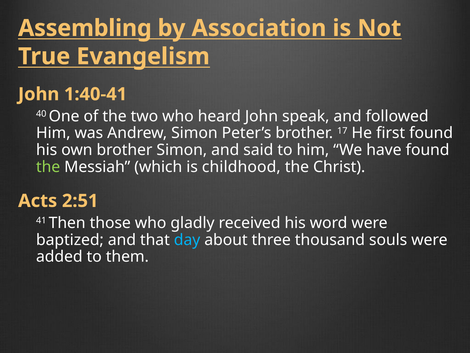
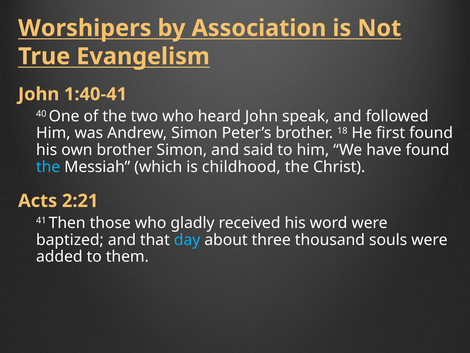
Assembling: Assembling -> Worshipers (85, 28)
17: 17 -> 18 (342, 130)
the colour: light green -> light blue (48, 167)
2:51: 2:51 -> 2:21 (80, 201)
